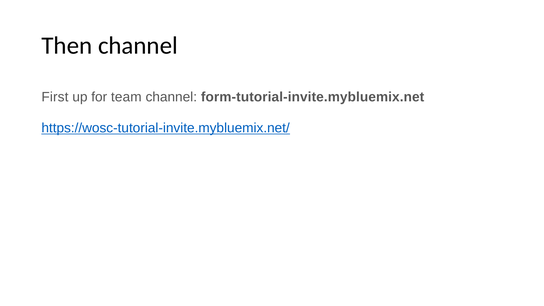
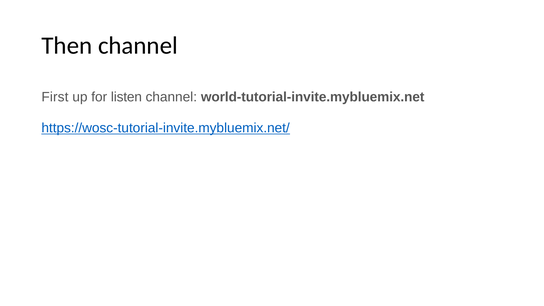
team: team -> listen (126, 97)
form-tutorial-invite.mybluemix.net: form-tutorial-invite.mybluemix.net -> world-tutorial-invite.mybluemix.net (313, 97)
